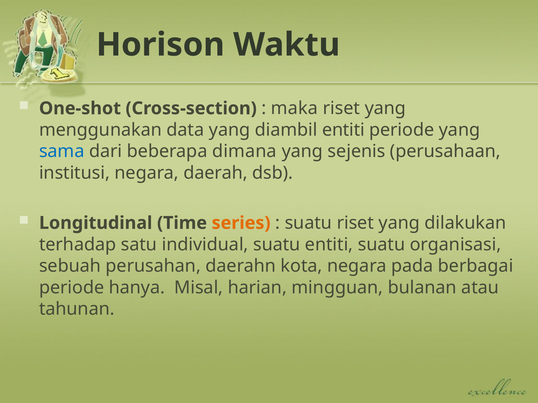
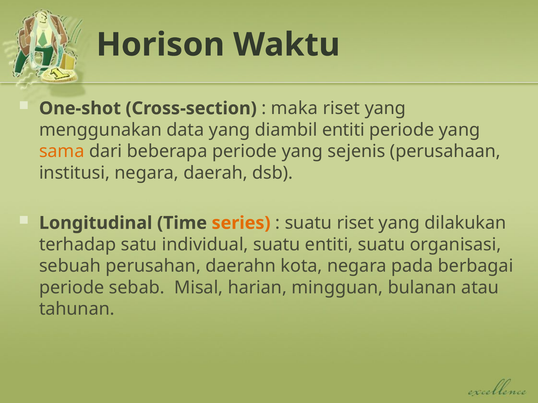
sama colour: blue -> orange (62, 152)
beberapa dimana: dimana -> periode (245, 152)
hanya: hanya -> sebab (137, 288)
